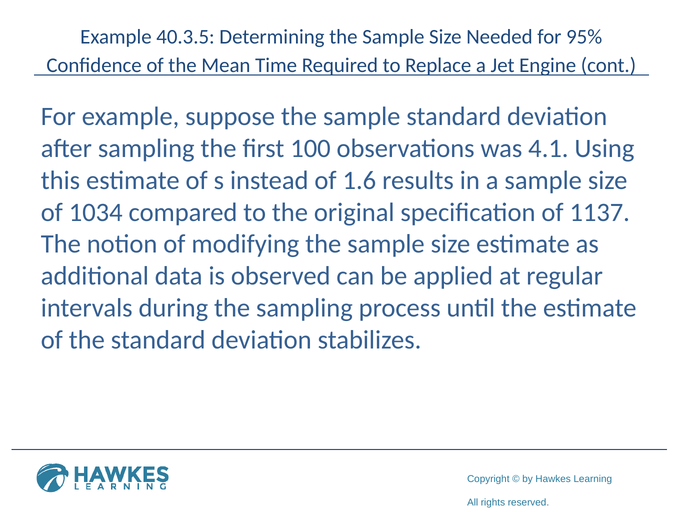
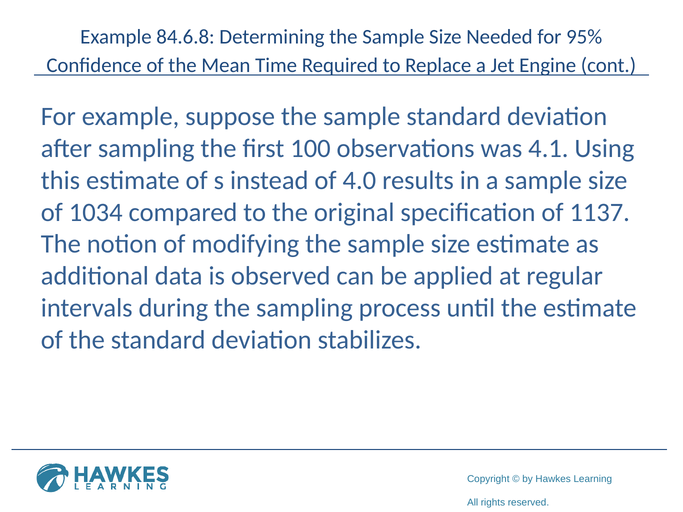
40.3.5: 40.3.5 -> 84.6.8 (186, 37)
1.6: 1.6 -> 4.0 (359, 181)
